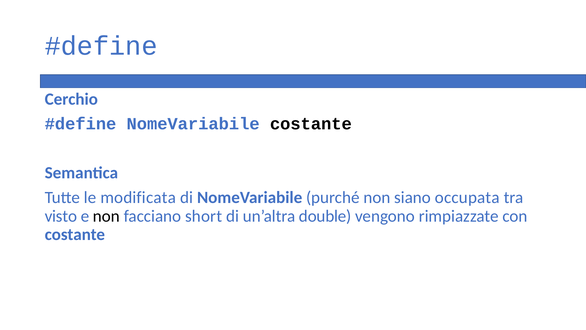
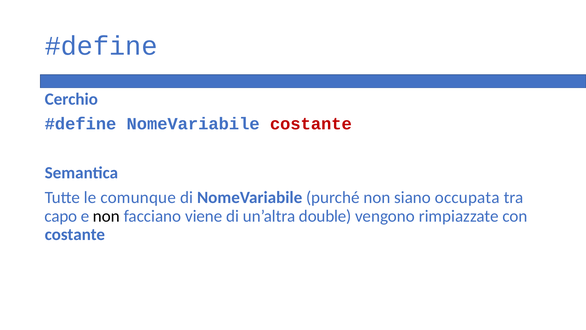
costante colour: black -> red (311, 124)
modificata: modificata -> comunque (138, 197)
visto: visto -> capo (61, 216)
short: short -> viene (204, 216)
